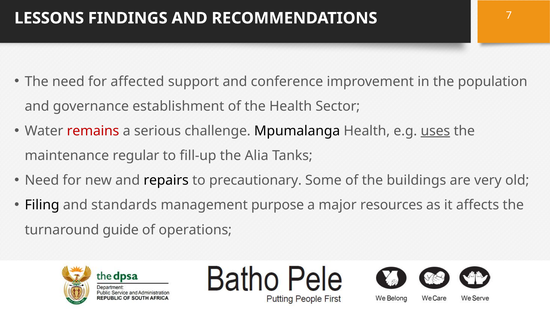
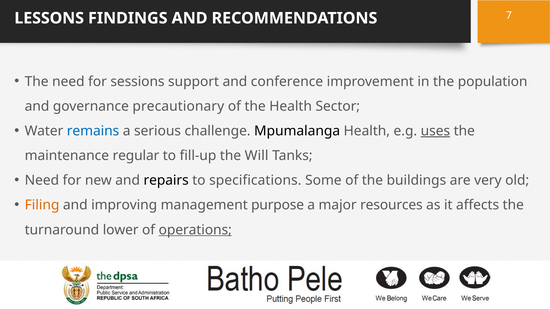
affected: affected -> sessions (137, 82)
establishment: establishment -> precautionary (178, 106)
remains colour: red -> blue (93, 131)
Alia: Alia -> Will (257, 156)
precautionary: precautionary -> specifications (255, 181)
Filing colour: black -> orange (42, 205)
standards: standards -> improving (124, 205)
guide: guide -> lower (121, 230)
operations underline: none -> present (195, 230)
